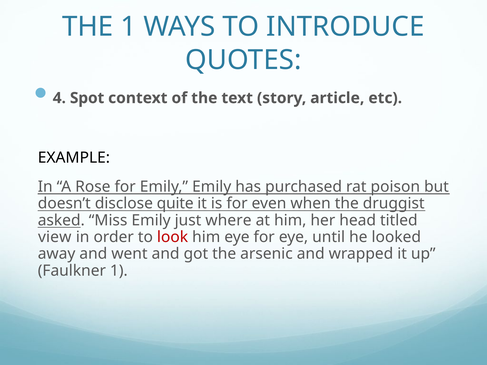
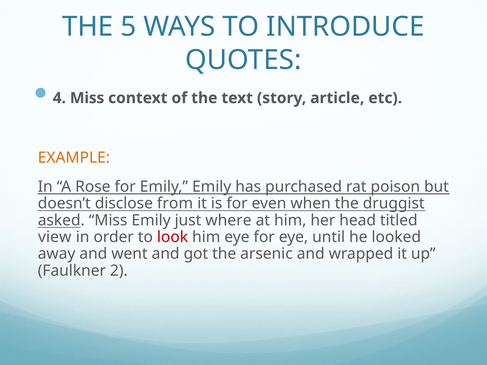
THE 1: 1 -> 5 (128, 27)
4 Spot: Spot -> Miss (87, 98)
EXAMPLE colour: black -> orange (74, 158)
quite: quite -> from (175, 204)
Faulkner 1: 1 -> 2 (119, 271)
